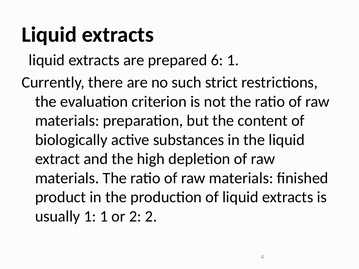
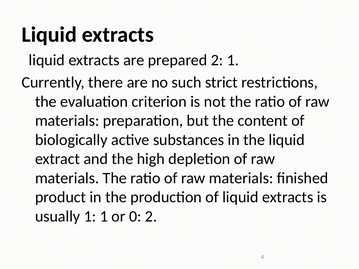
prepared 6: 6 -> 2 (217, 60)
or 2: 2 -> 0 (135, 217)
